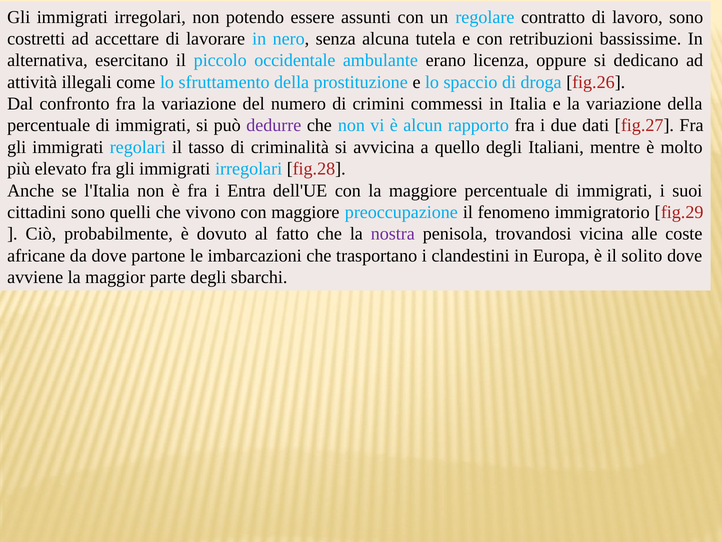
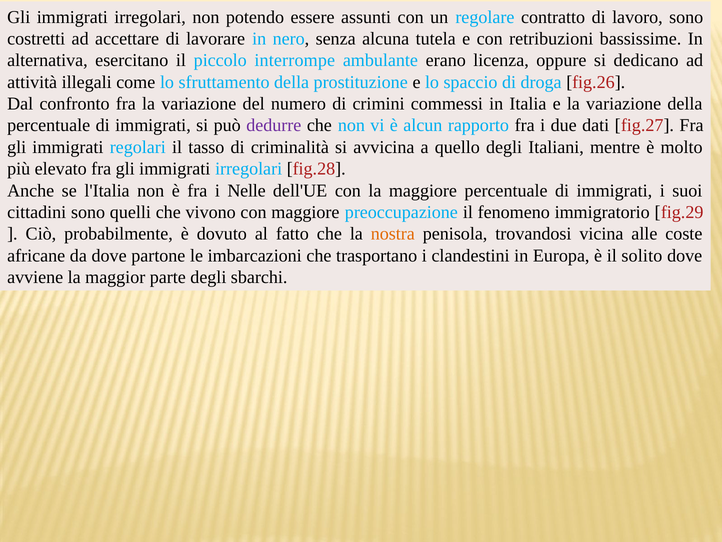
occidentale: occidentale -> interrompe (295, 60)
Entra: Entra -> Nelle (247, 190)
nostra colour: purple -> orange (393, 234)
